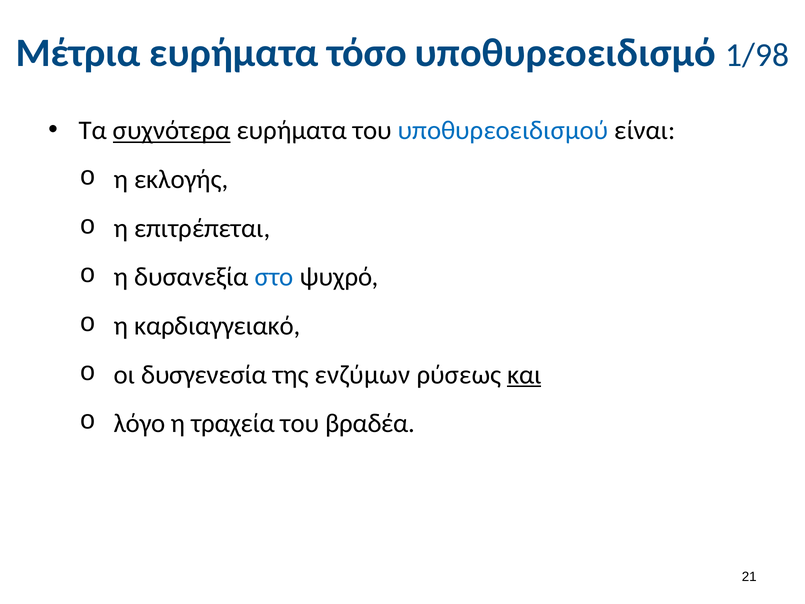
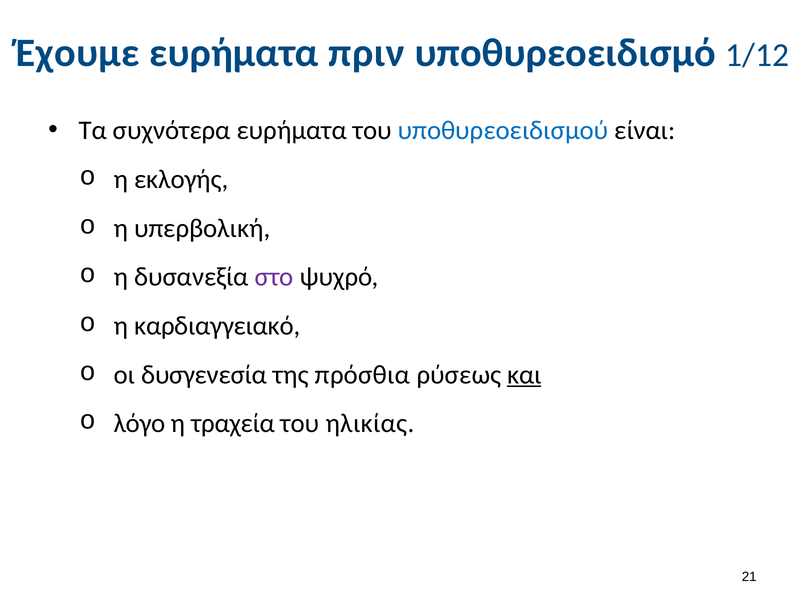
Μέτρια: Μέτρια -> Έχουμε (78, 53)
τόσο: τόσο -> πριν (366, 53)
1/98: 1/98 -> 1/12 (757, 55)
συχνότερα underline: present -> none (172, 131)
επιτρέπεται: επιτρέπεται -> υπερβολική (202, 228)
στο colour: blue -> purple (274, 277)
ενζύμων: ενζύμων -> πρόσθια (363, 375)
βραδέα: βραδέα -> ηλικίας (370, 423)
